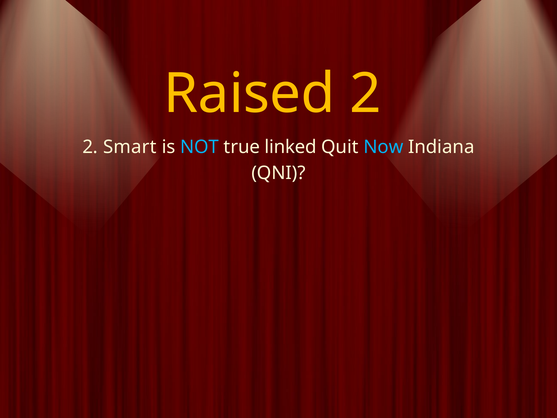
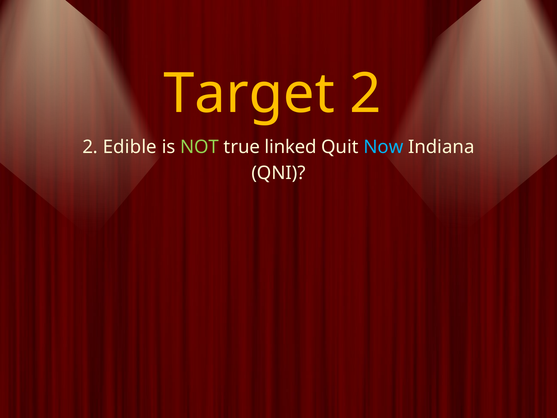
Raised: Raised -> Target (249, 94)
Smart: Smart -> Edible (130, 147)
NOT colour: light blue -> light green (200, 147)
